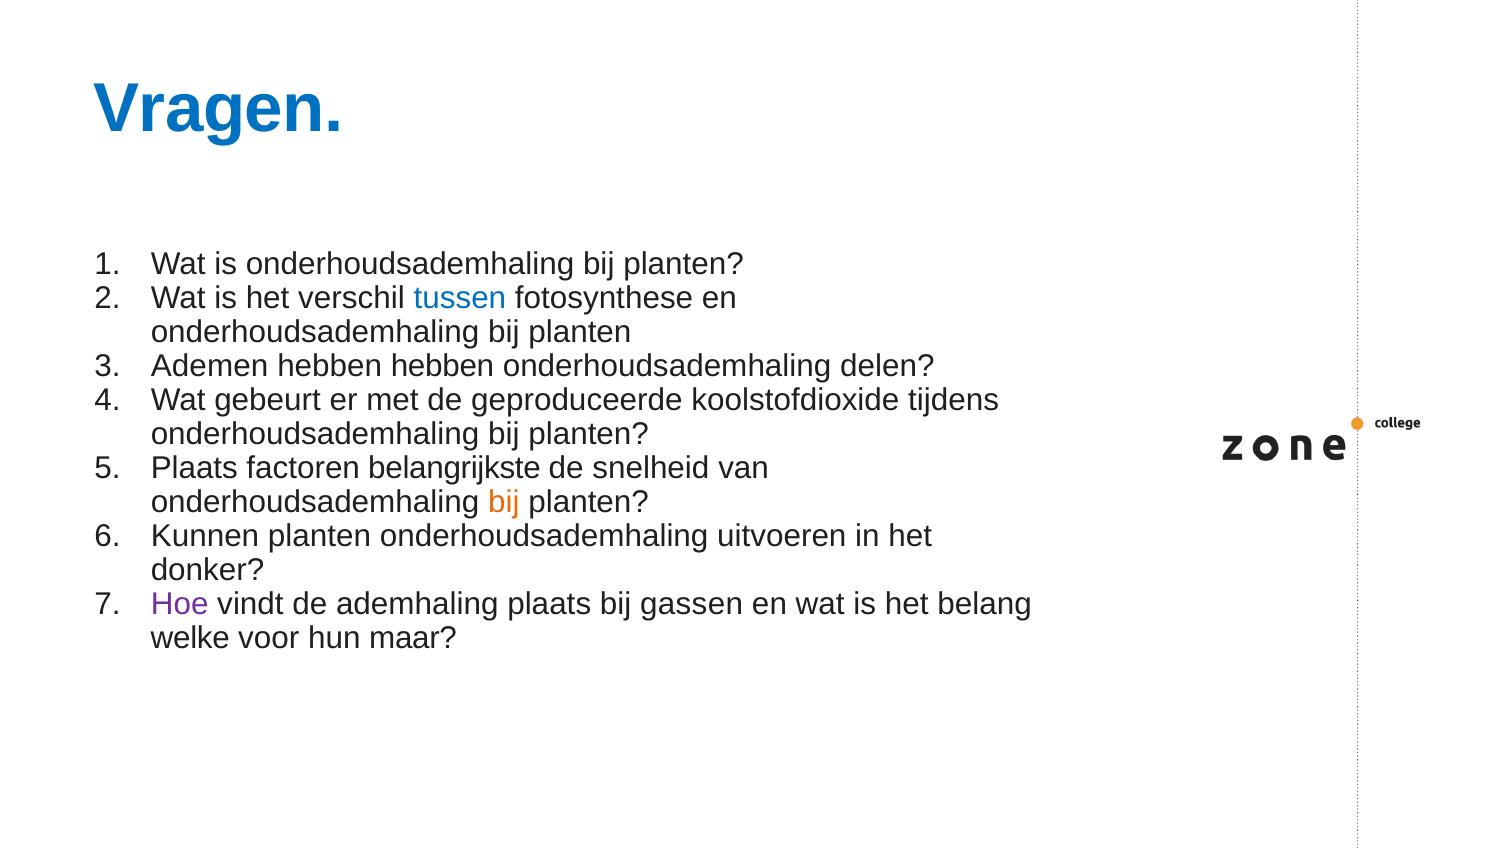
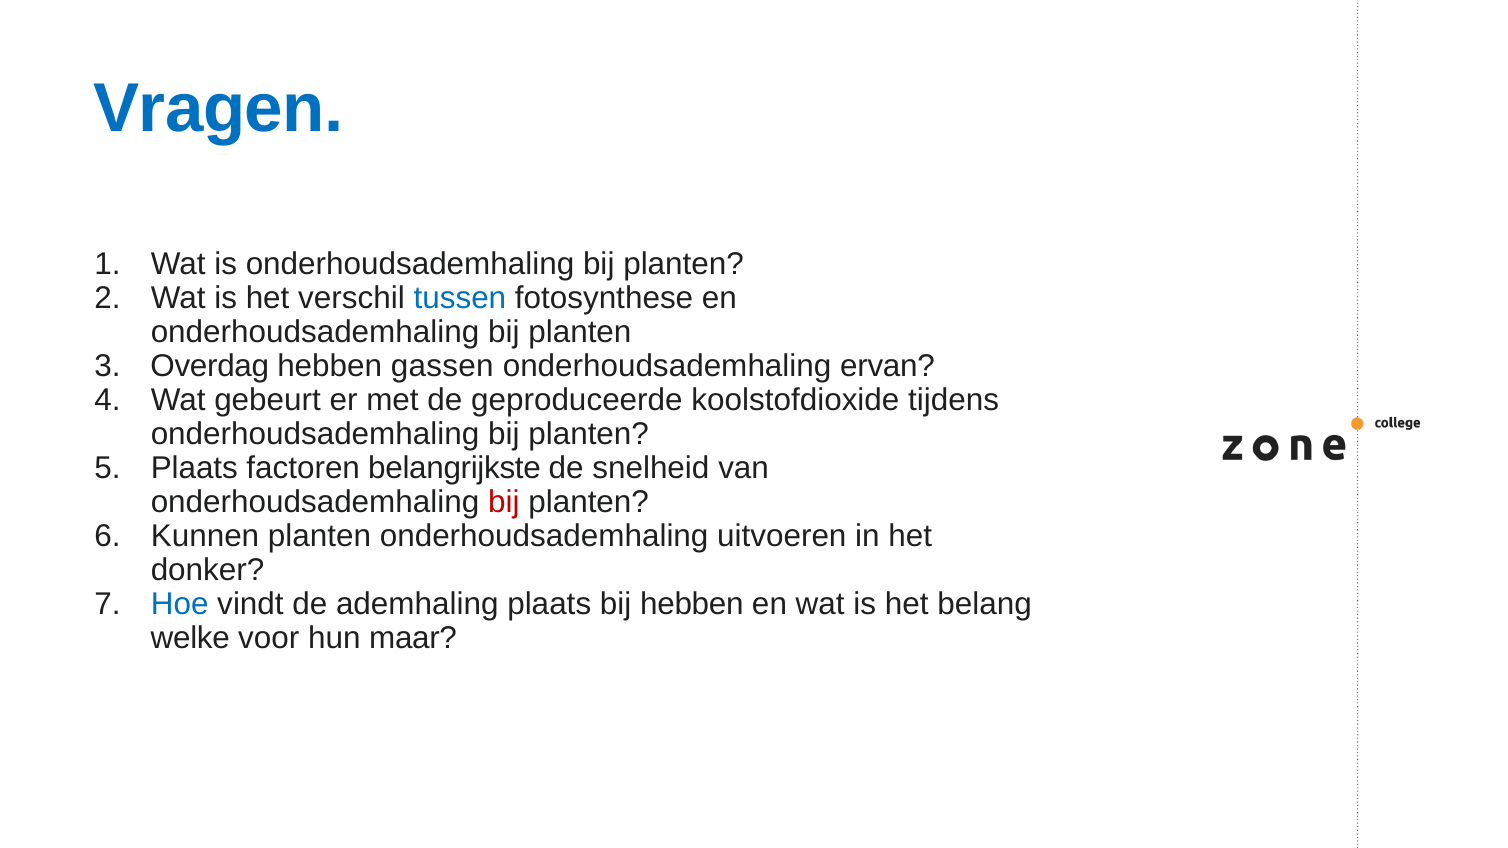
Ademen: Ademen -> Overdag (210, 366)
hebben hebben: hebben -> gassen (442, 366)
delen: delen -> ervan (888, 366)
bij colour: orange -> red (504, 502)
Hoe colour: purple -> blue (180, 604)
bij gassen: gassen -> hebben (692, 604)
